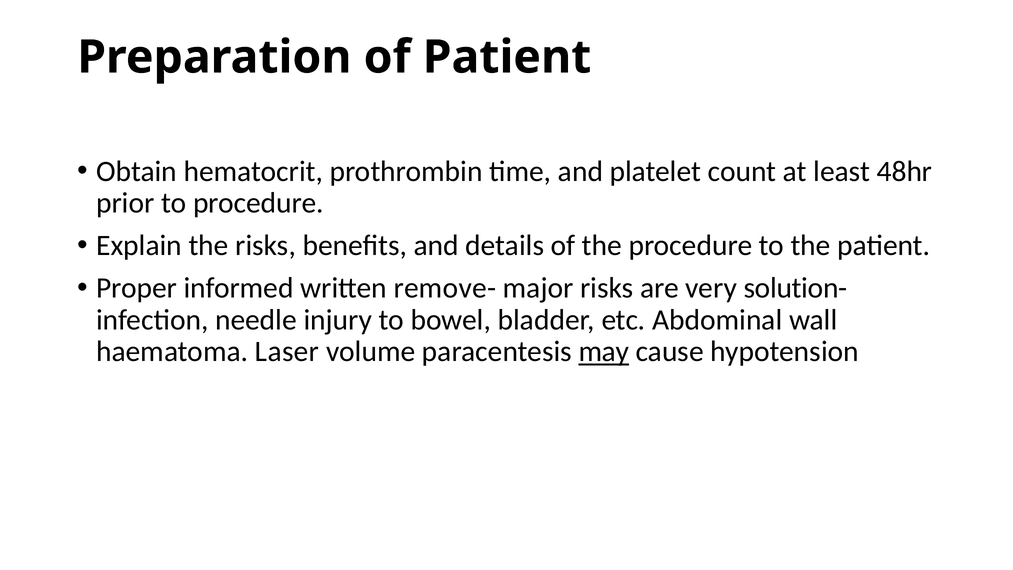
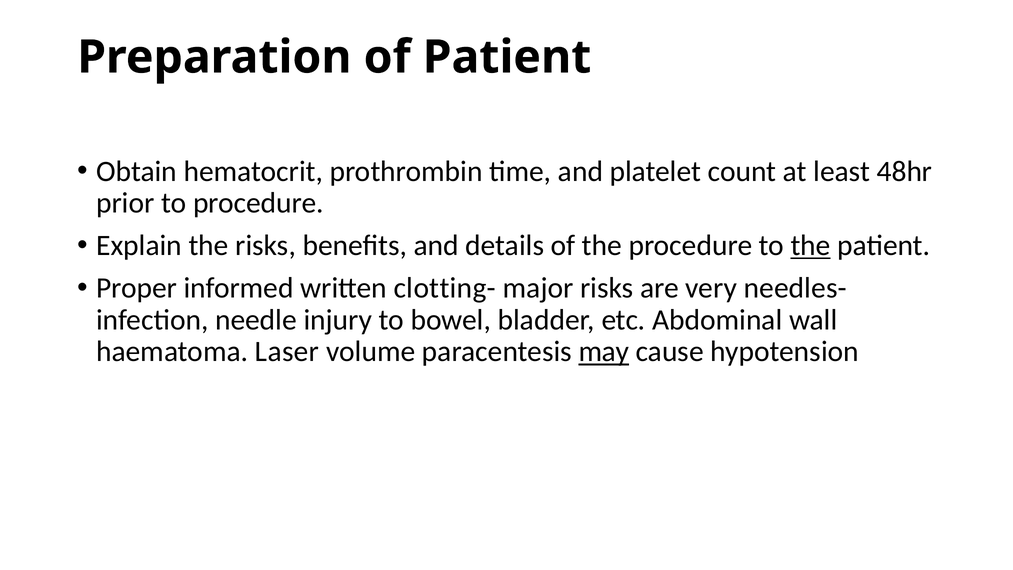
the underline: none -> present (811, 245)
remove-: remove- -> clotting- (445, 288)
solution-: solution- -> needles- (795, 288)
